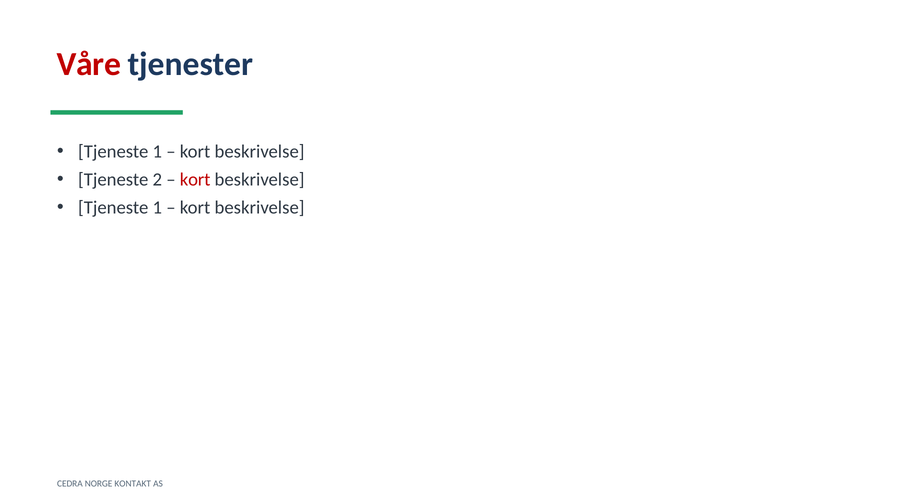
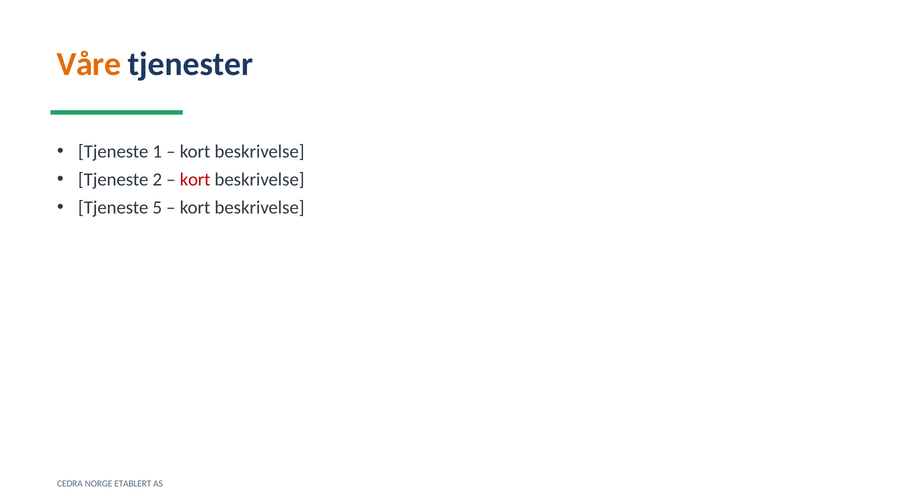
Våre colour: red -> orange (89, 64)
1: 1 -> 5 (157, 208)
KONTAKT: KONTAKT -> ETABLERT (133, 484)
